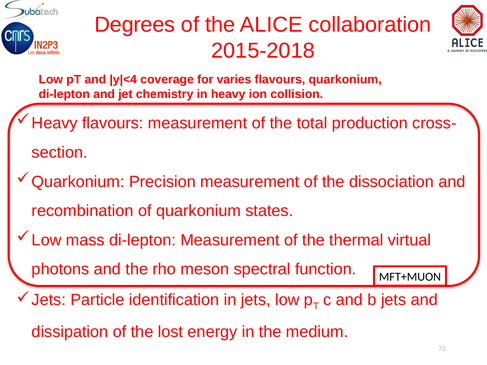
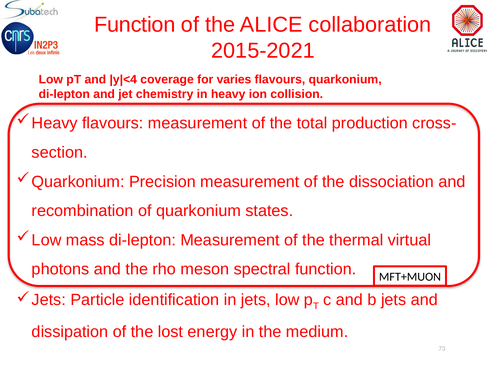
Degrees: Degrees -> Function (135, 25)
2015-2018: 2015-2018 -> 2015-2021 (263, 51)
